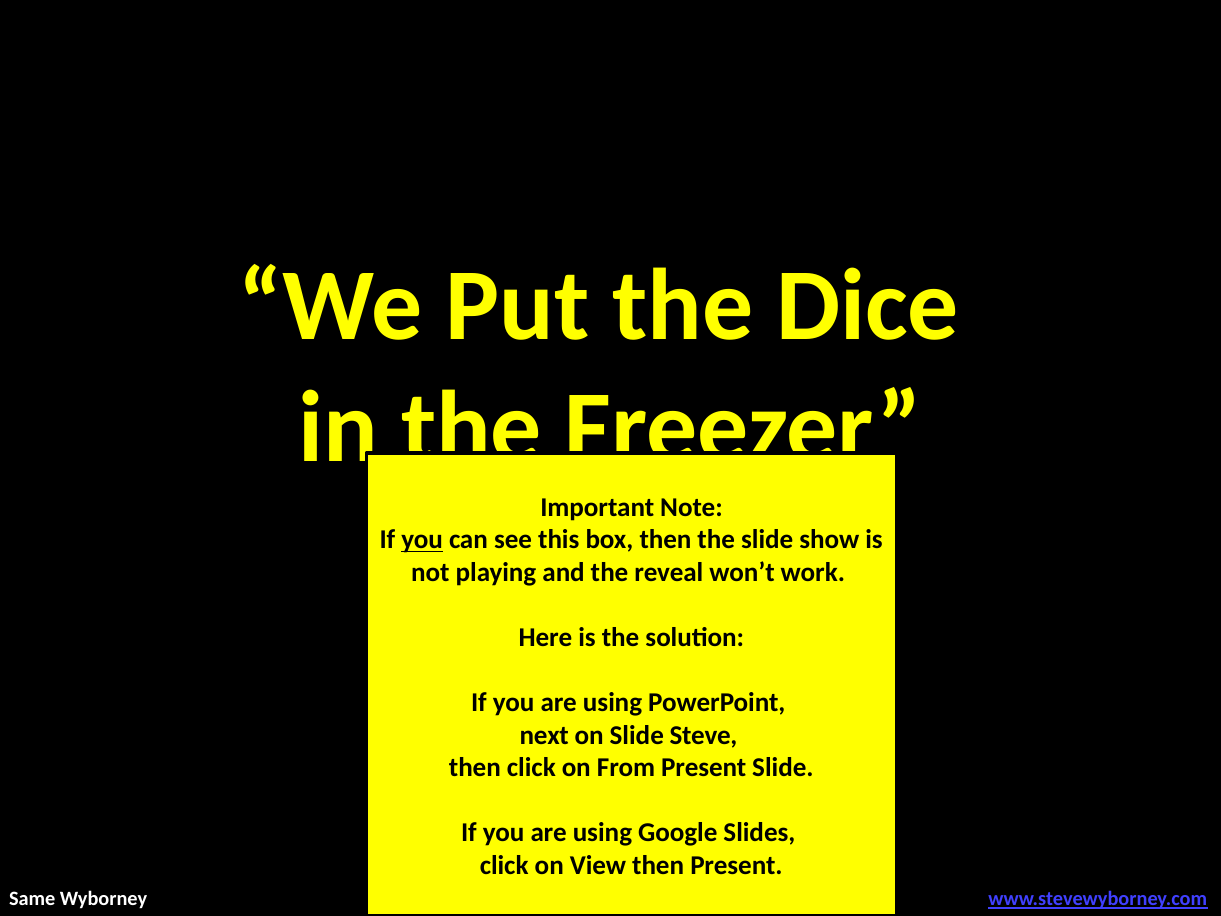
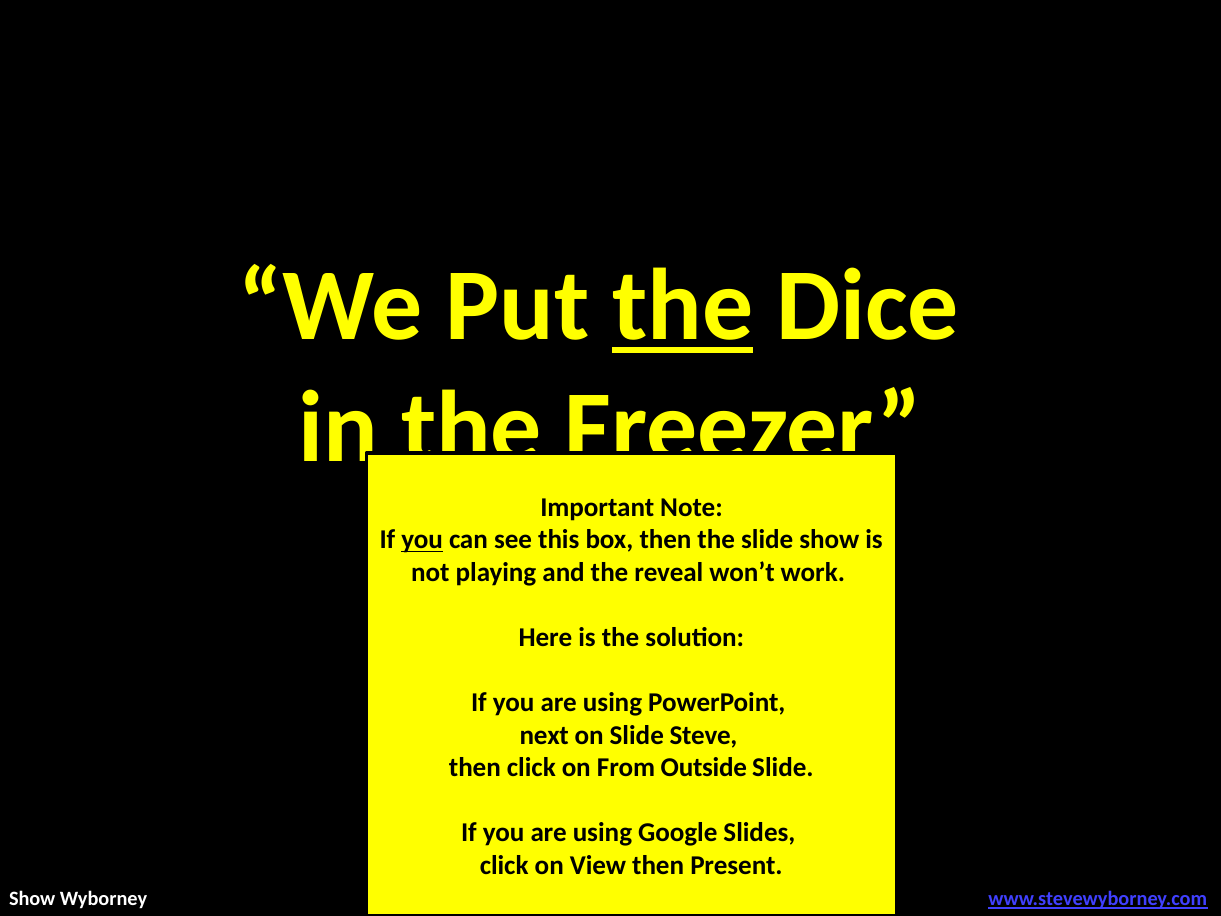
the underline: none -> present (683, 306)
From Present: Present -> Outside (704, 767)
Same: Same -> Show (32, 898)
